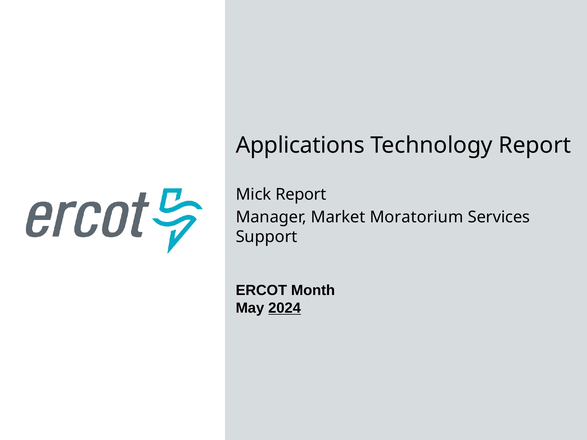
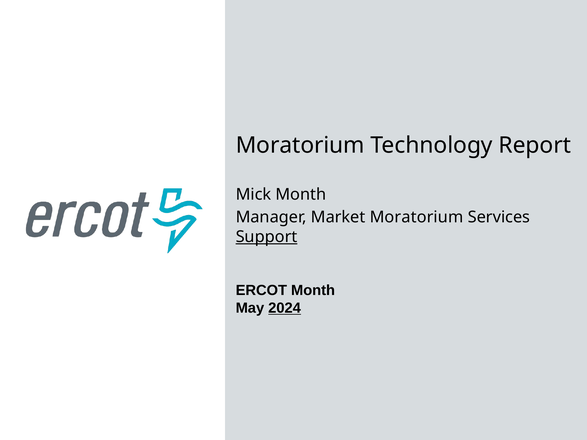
Applications: Applications -> Moratorium (300, 145)
Mick Report: Report -> Month (301, 194)
Support underline: none -> present (266, 237)
